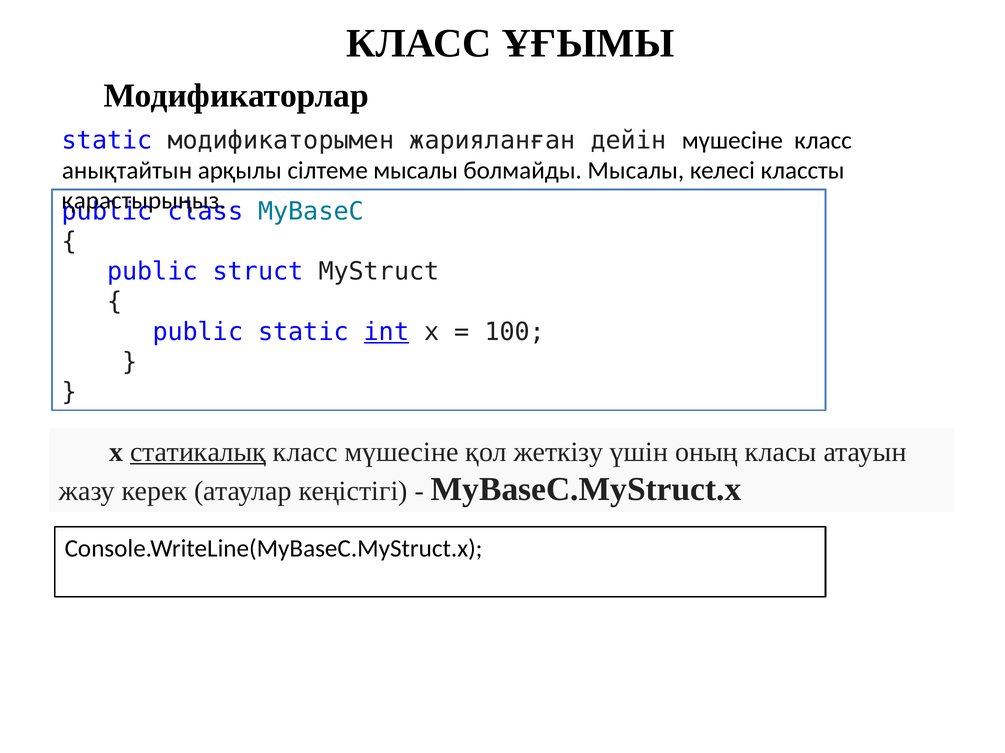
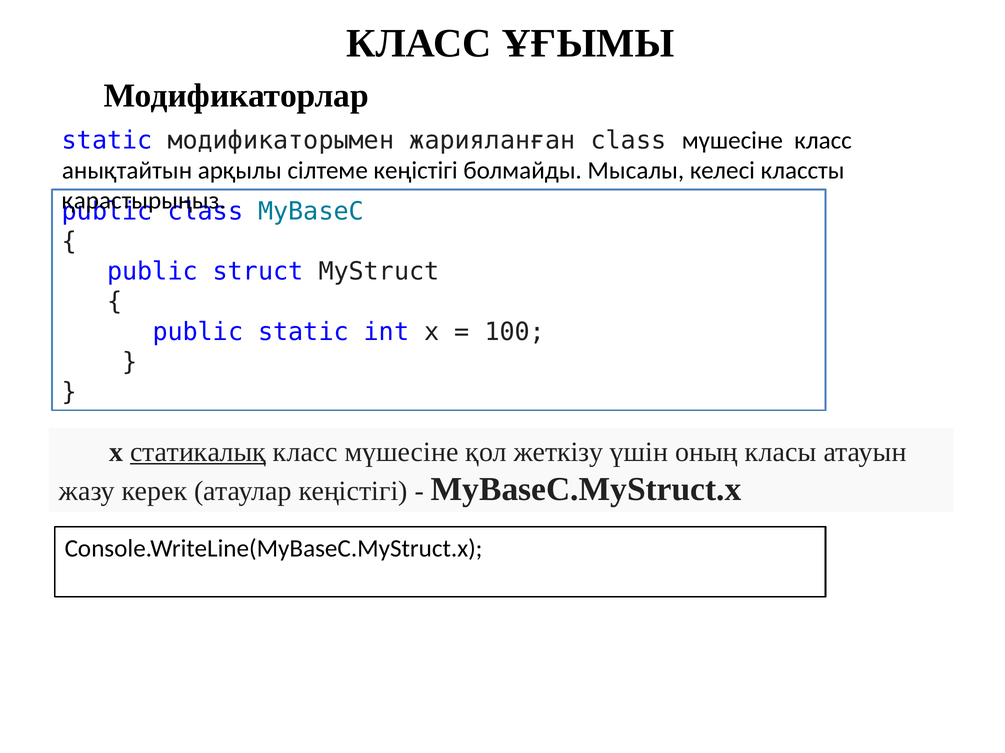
дейін: дейін -> сlass (629, 140)
сілтеме мысалы: мысалы -> кеңістігі (416, 171)
int underline: present -> none (387, 332)
